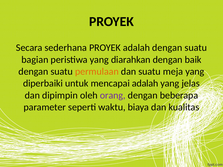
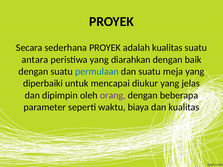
adalah dengan: dengan -> kualitas (167, 48)
bagian: bagian -> antara (35, 60)
permulaan colour: orange -> blue (97, 72)
mencapai adalah: adalah -> diukur (145, 83)
